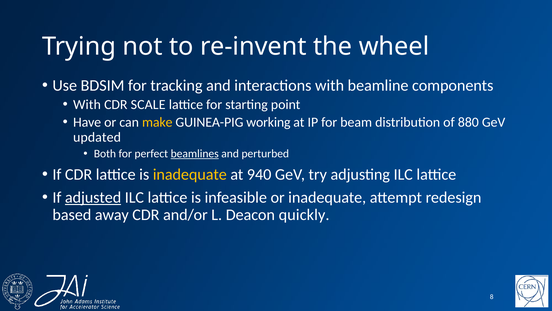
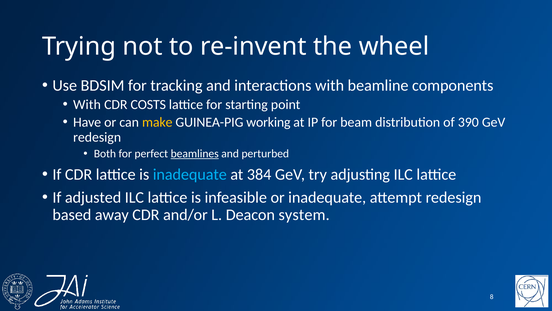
SCALE: SCALE -> COSTS (148, 104)
880: 880 -> 390 (468, 122)
updated: updated -> redesign (97, 137)
inadequate colour: yellow -> light blue (190, 174)
940: 940 -> 384 (259, 174)
adjusted underline: present -> none (93, 197)
quickly: quickly -> system (304, 215)
